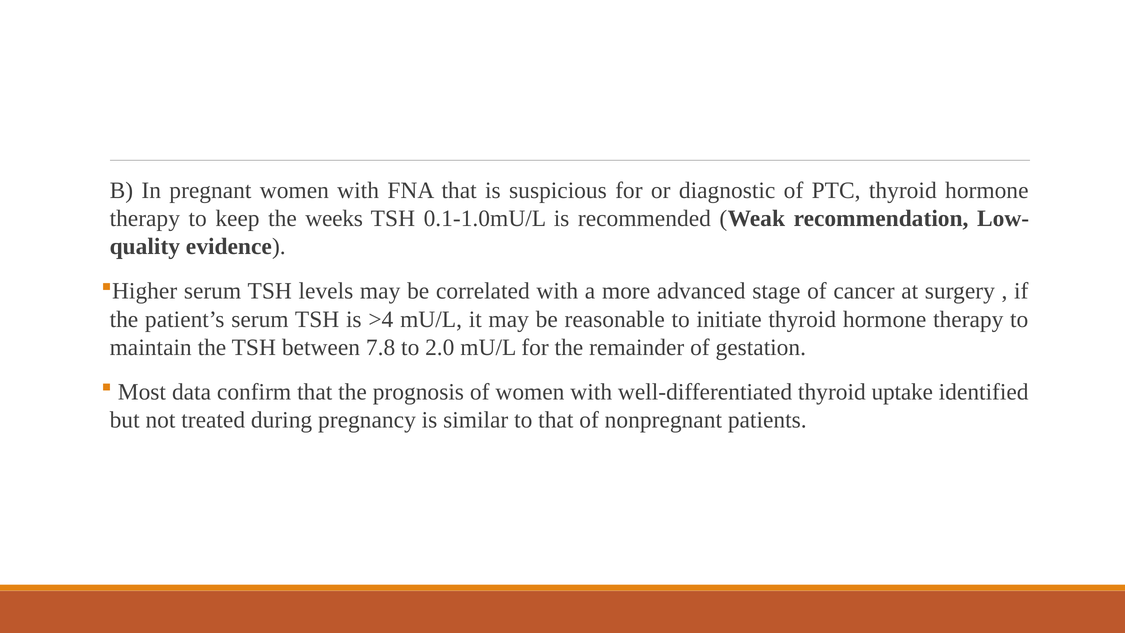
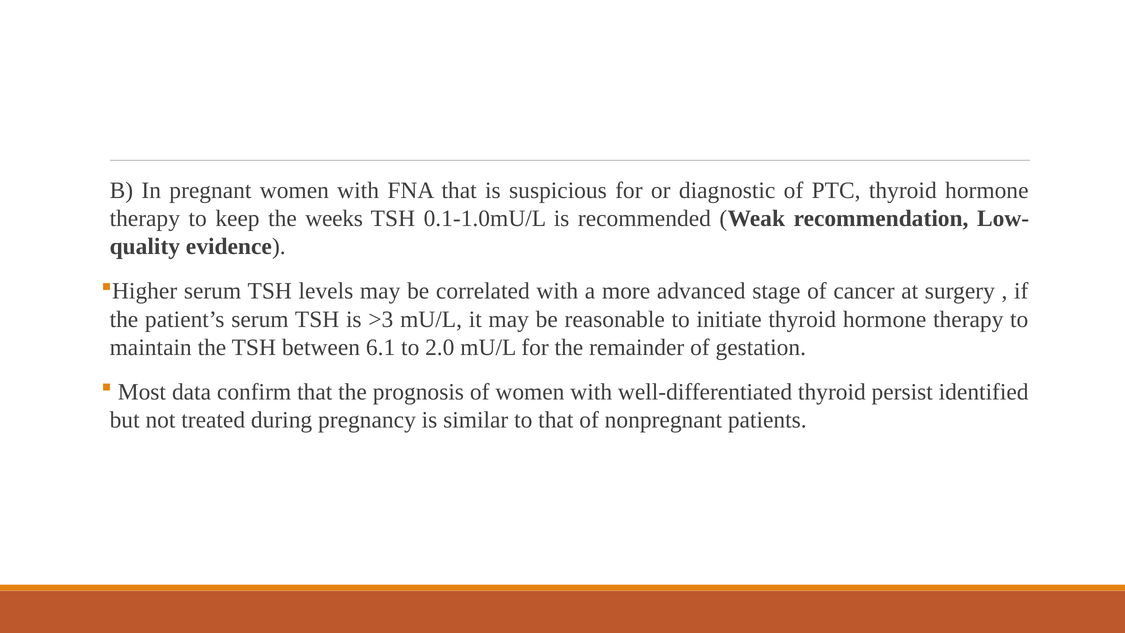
>4: >4 -> >3 (381, 319)
7.8: 7.8 -> 6.1 (381, 347)
uptake: uptake -> persist (902, 392)
